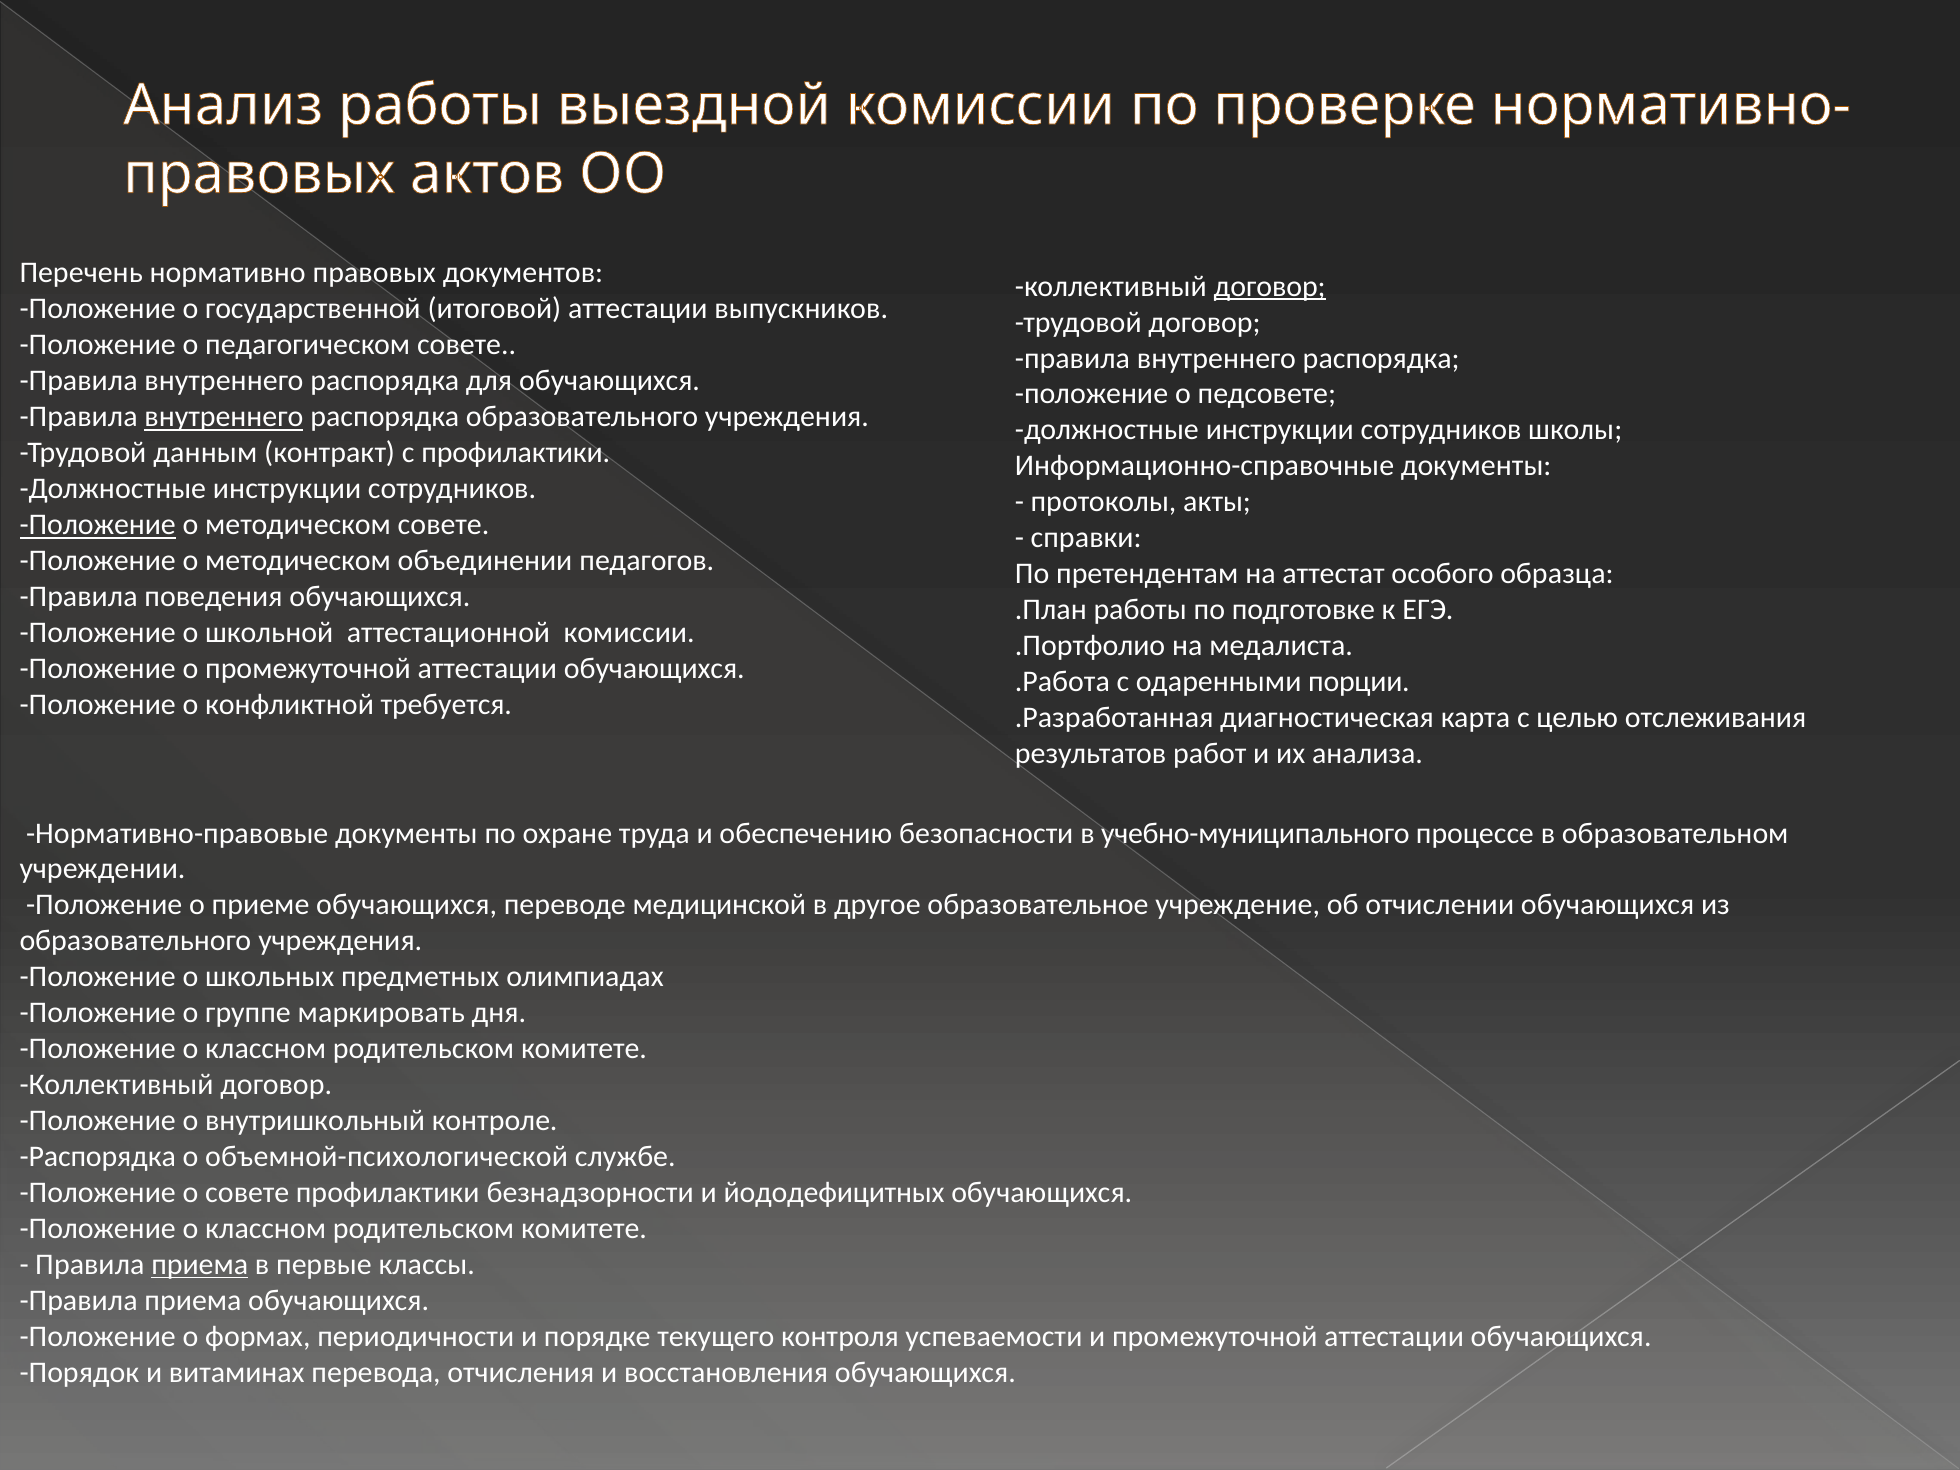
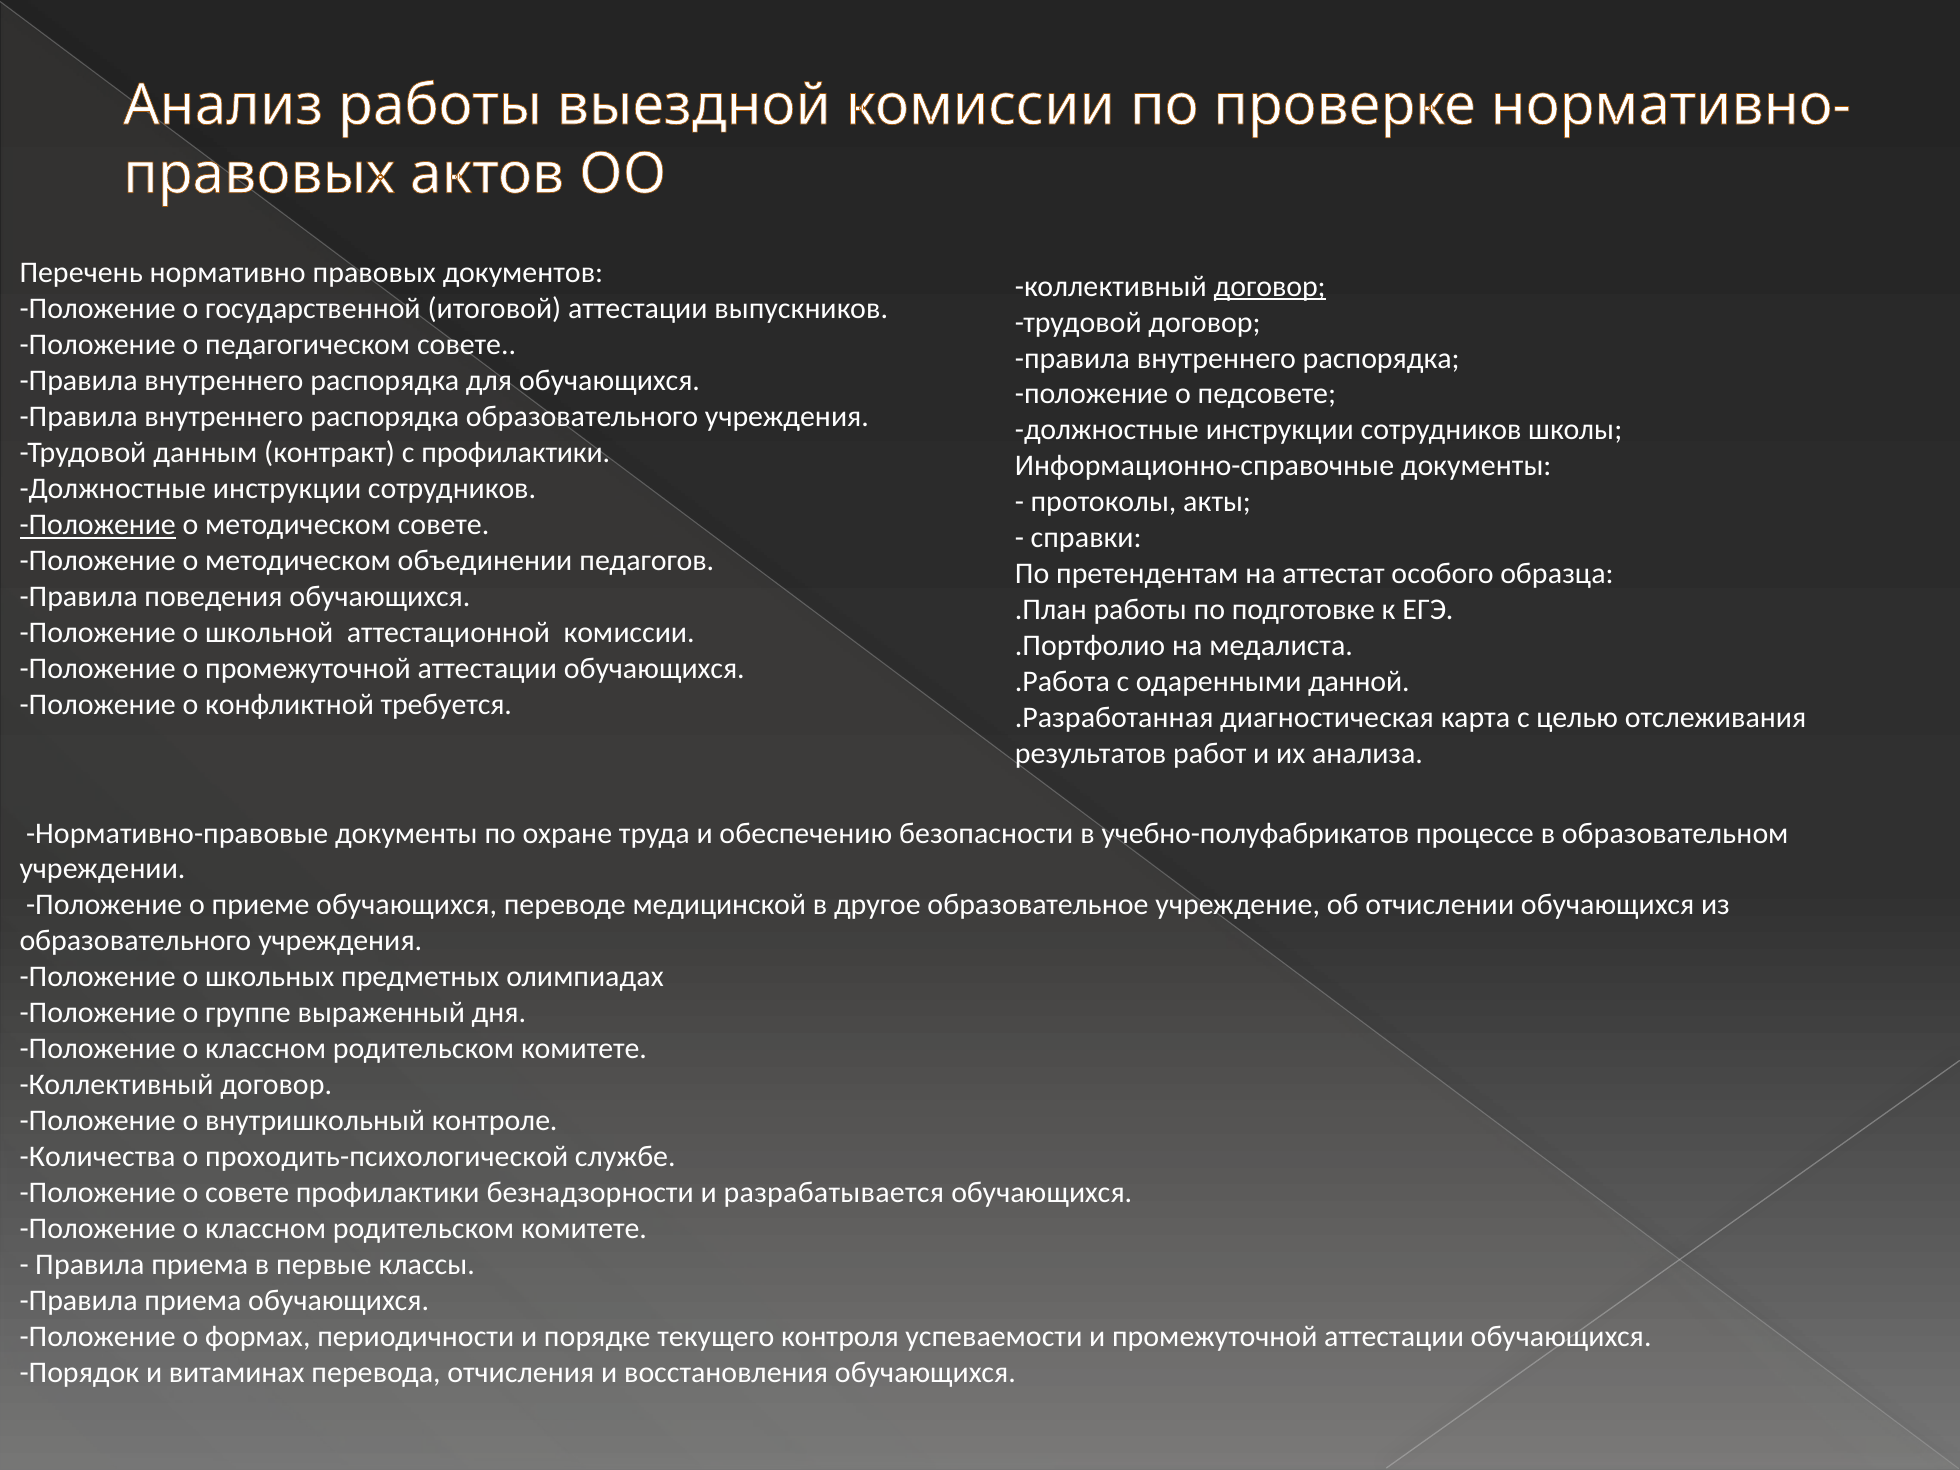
внутреннего underline: present -> none (224, 417)
порции: порции -> данной (1359, 682)
учебно-муниципального: учебно-муниципального -> учебно-полуфабрикатов (1255, 833)
маркировать: маркировать -> выраженный (381, 1013)
Распорядка: Распорядка -> Количества (98, 1157)
объемной-психологической: объемной-психологической -> проходить-психологической (387, 1157)
йододефицитных: йододефицитных -> разрабатывается (834, 1193)
приема underline: present -> none (200, 1265)
